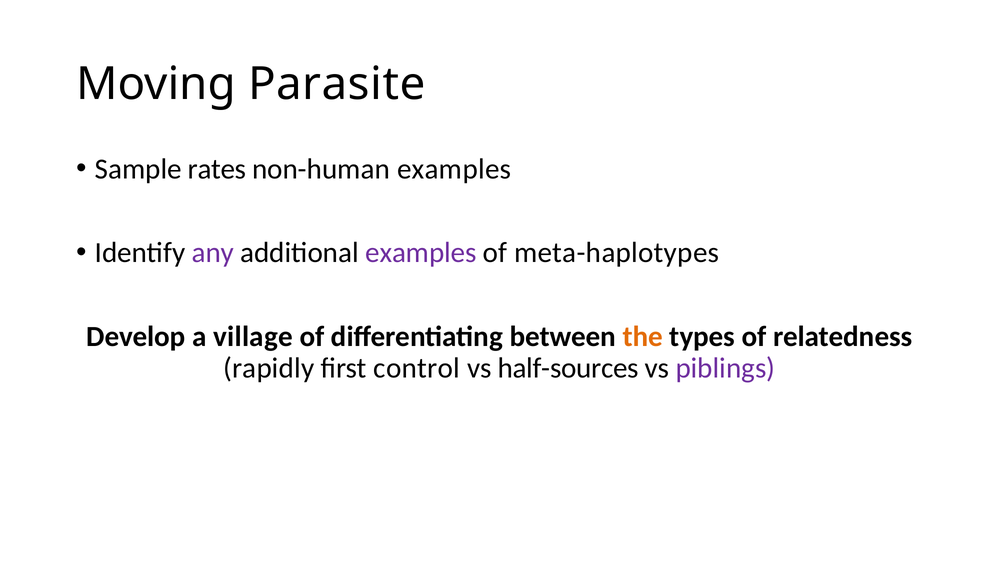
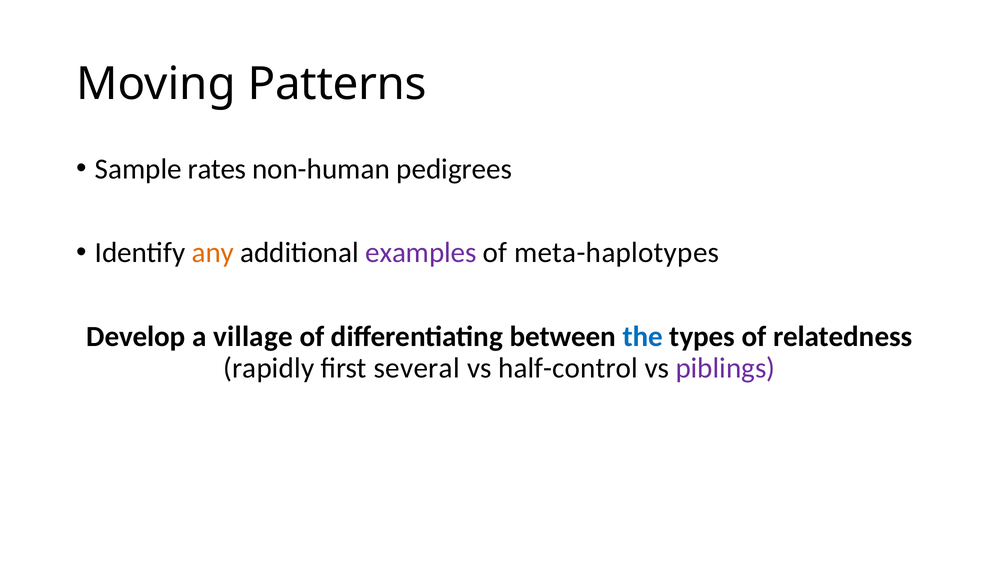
Parasite: Parasite -> Patterns (337, 84)
non-human examples: examples -> pedigrees (454, 169)
any colour: purple -> orange (213, 253)
the colour: orange -> blue (643, 336)
control: control -> several (417, 368)
half-sources: half-sources -> half-control (568, 368)
